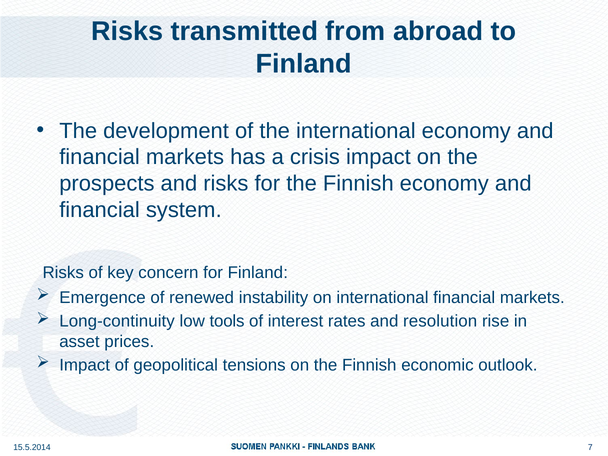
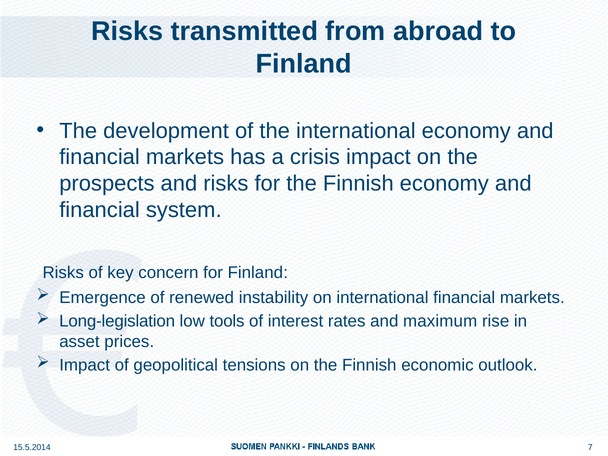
Long-continuity: Long-continuity -> Long-legislation (117, 321)
resolution: resolution -> maximum (440, 321)
